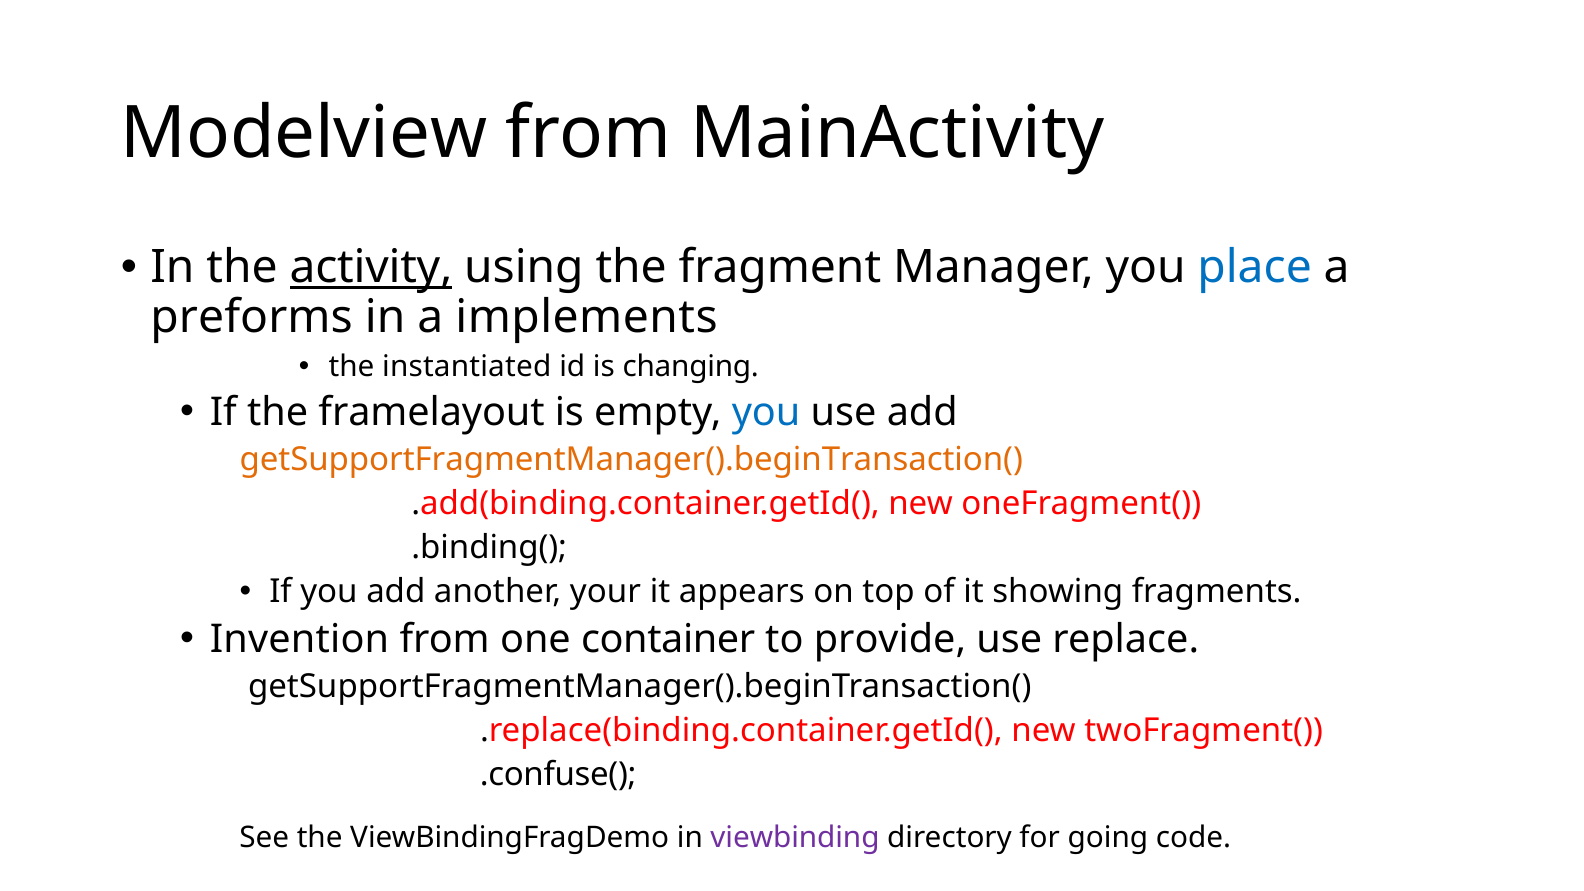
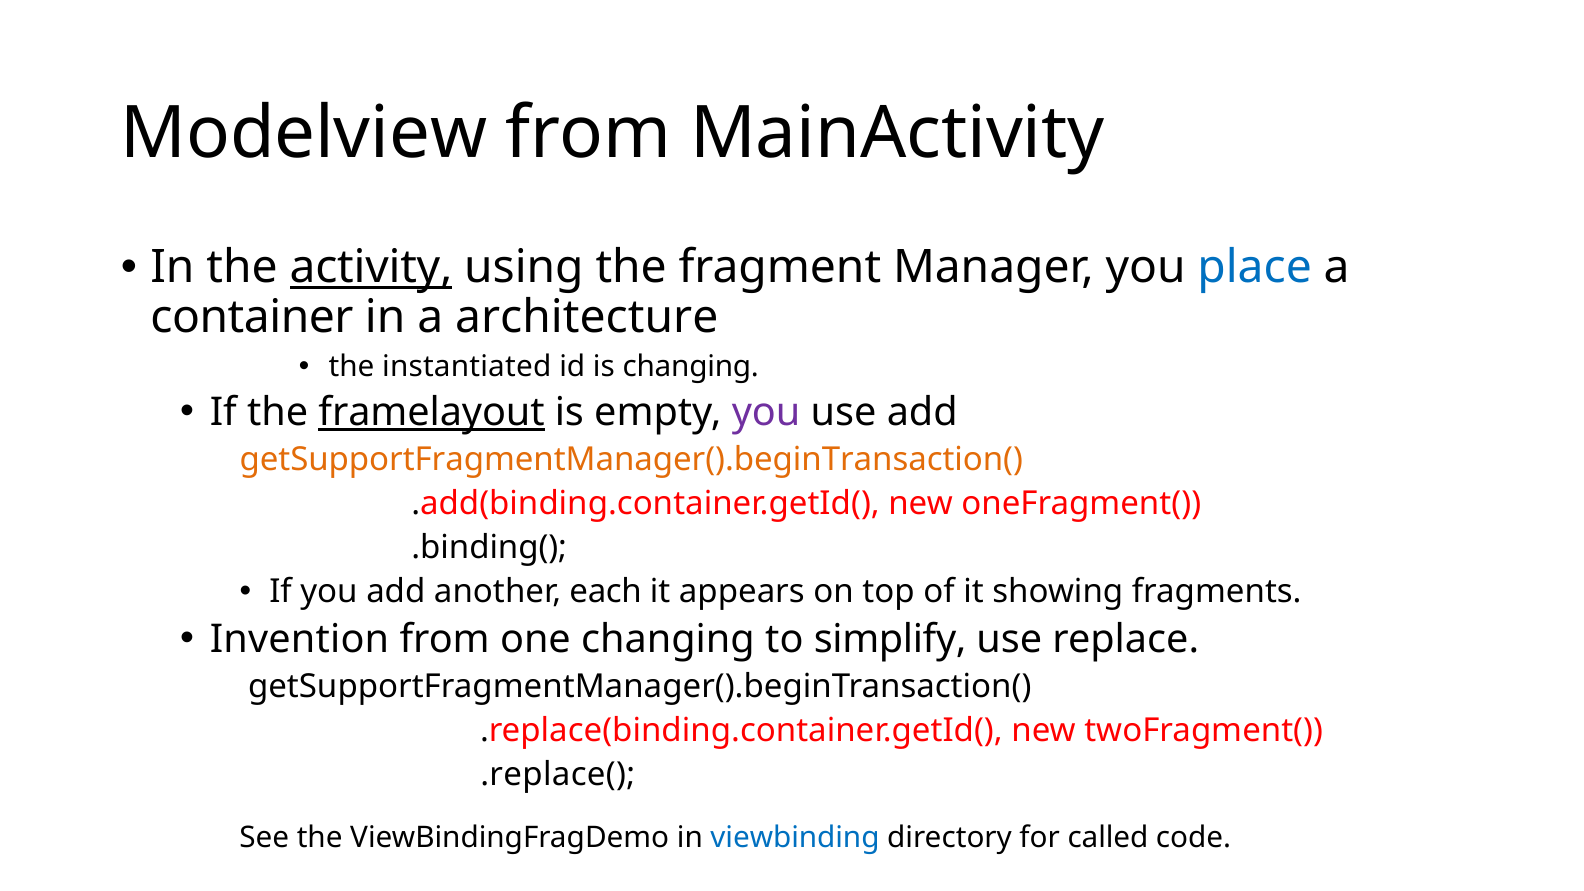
preforms: preforms -> container (252, 318)
implements: implements -> architecture (587, 318)
framelayout underline: none -> present (432, 412)
you colour: blue -> purple (766, 412)
your: your -> each (606, 592)
one container: container -> changing (668, 639)
provide: provide -> simplify (890, 639)
.confuse(: .confuse( -> .replace( (558, 774)
viewbinding colour: purple -> blue (795, 838)
going: going -> called (1108, 838)
